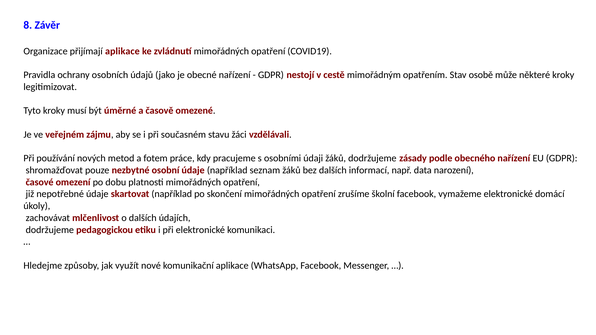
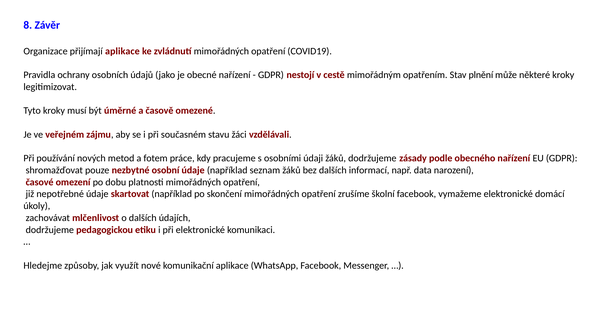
osobě: osobě -> plnění (481, 75)
